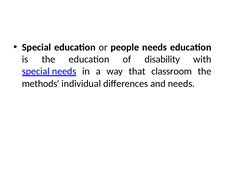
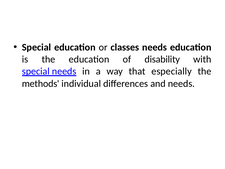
people: people -> classes (125, 47)
classroom: classroom -> especially (172, 71)
